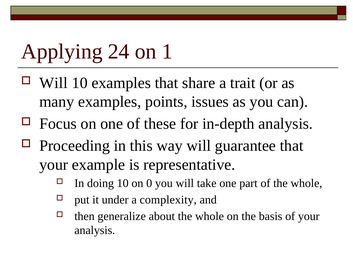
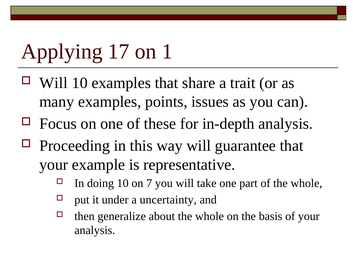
24: 24 -> 17 (119, 52)
0: 0 -> 7 (149, 183)
complexity: complexity -> uncertainty (168, 200)
